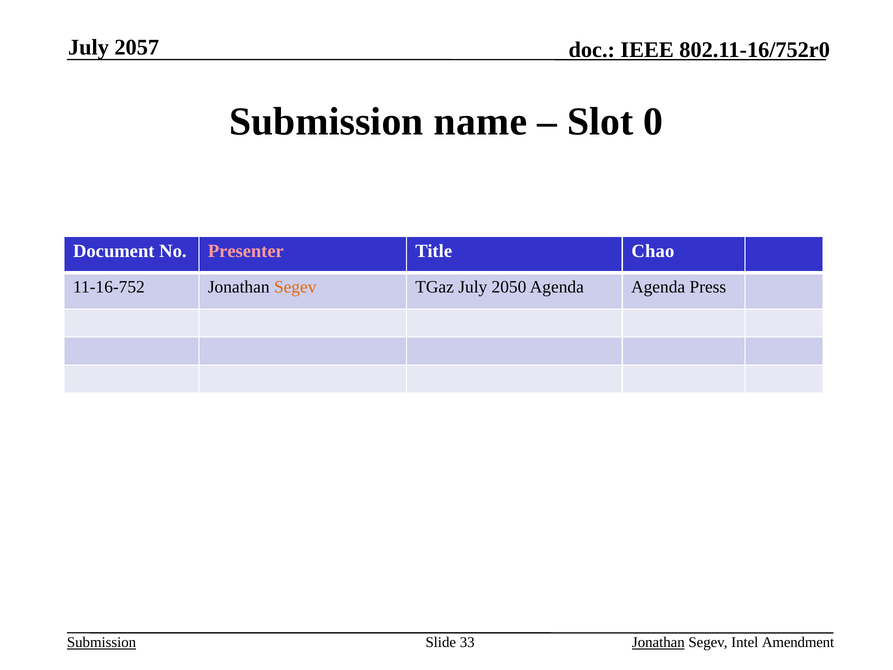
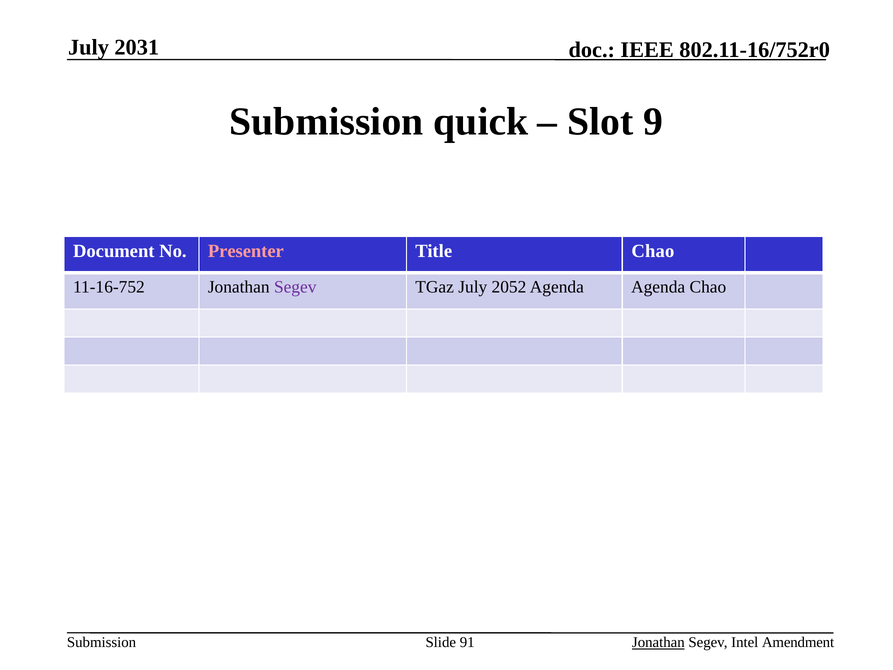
2057: 2057 -> 2031 (137, 47)
name: name -> quick (481, 122)
0: 0 -> 9 (653, 122)
Segev colour: orange -> purple (295, 287)
2050: 2050 -> 2052 (509, 287)
Agenda Press: Press -> Chao (708, 287)
Submission underline: present -> none (102, 642)
33: 33 -> 91 (467, 642)
